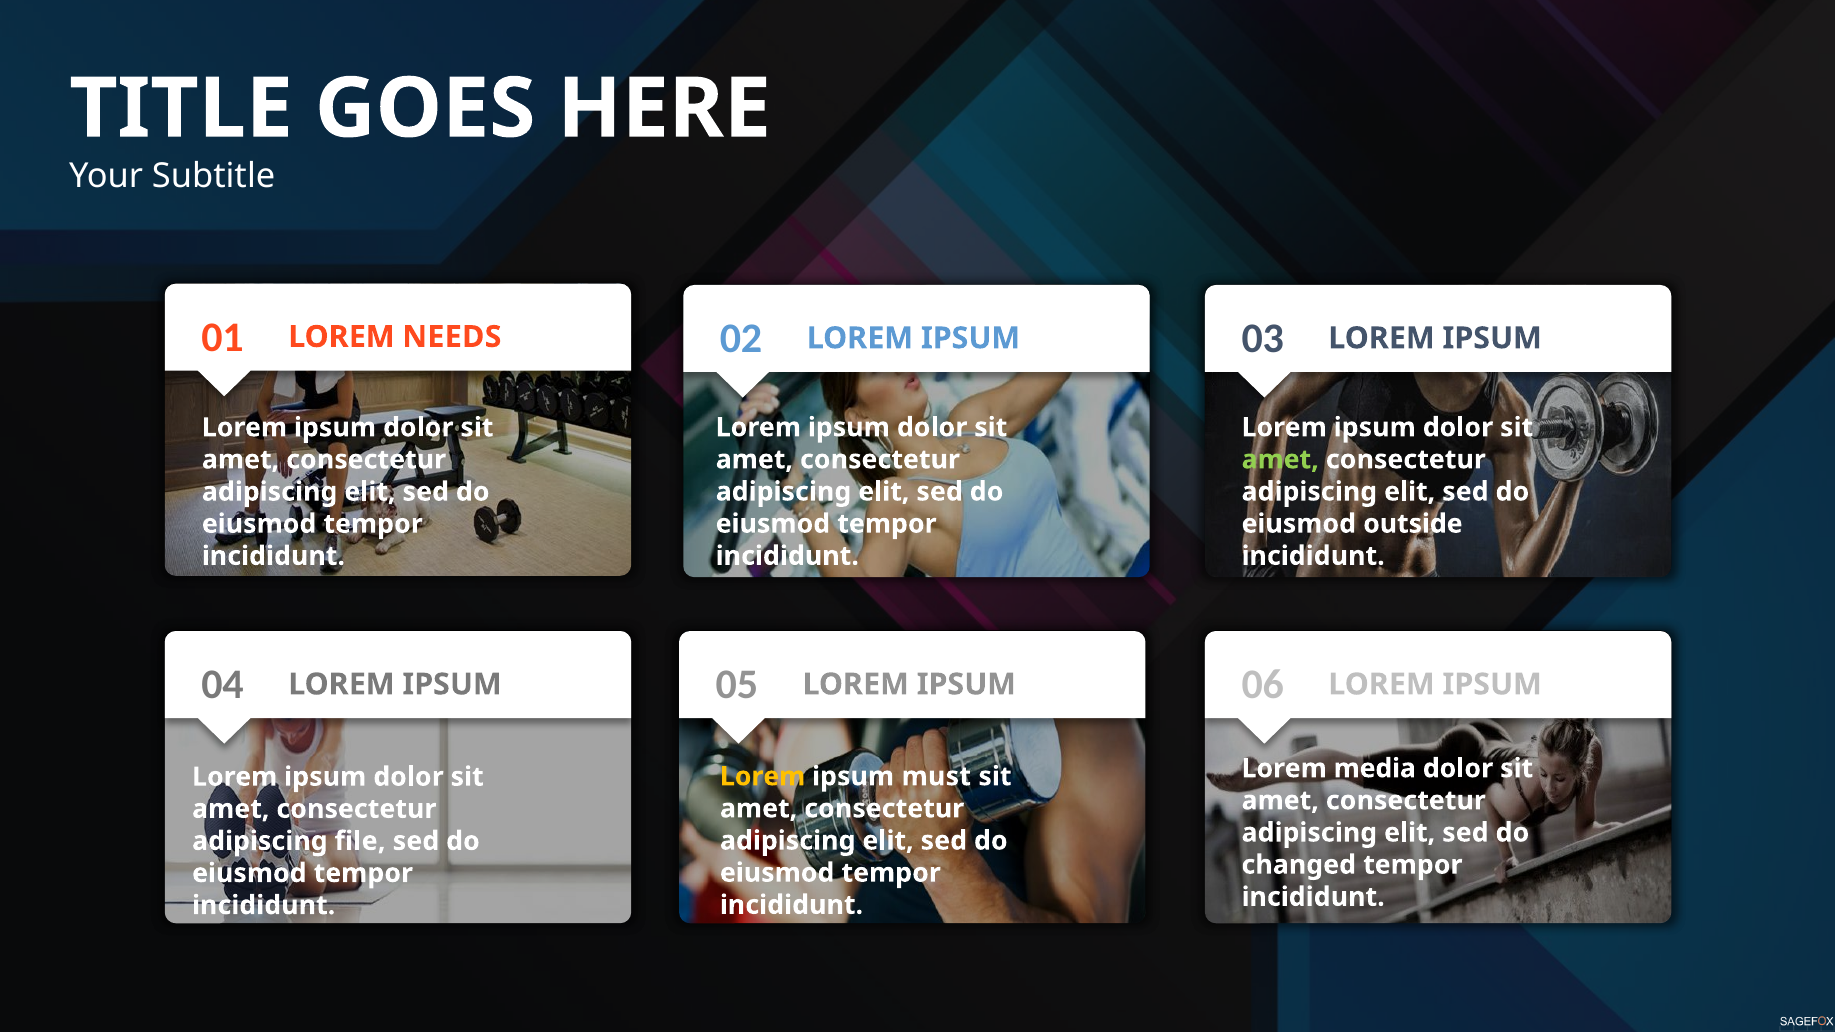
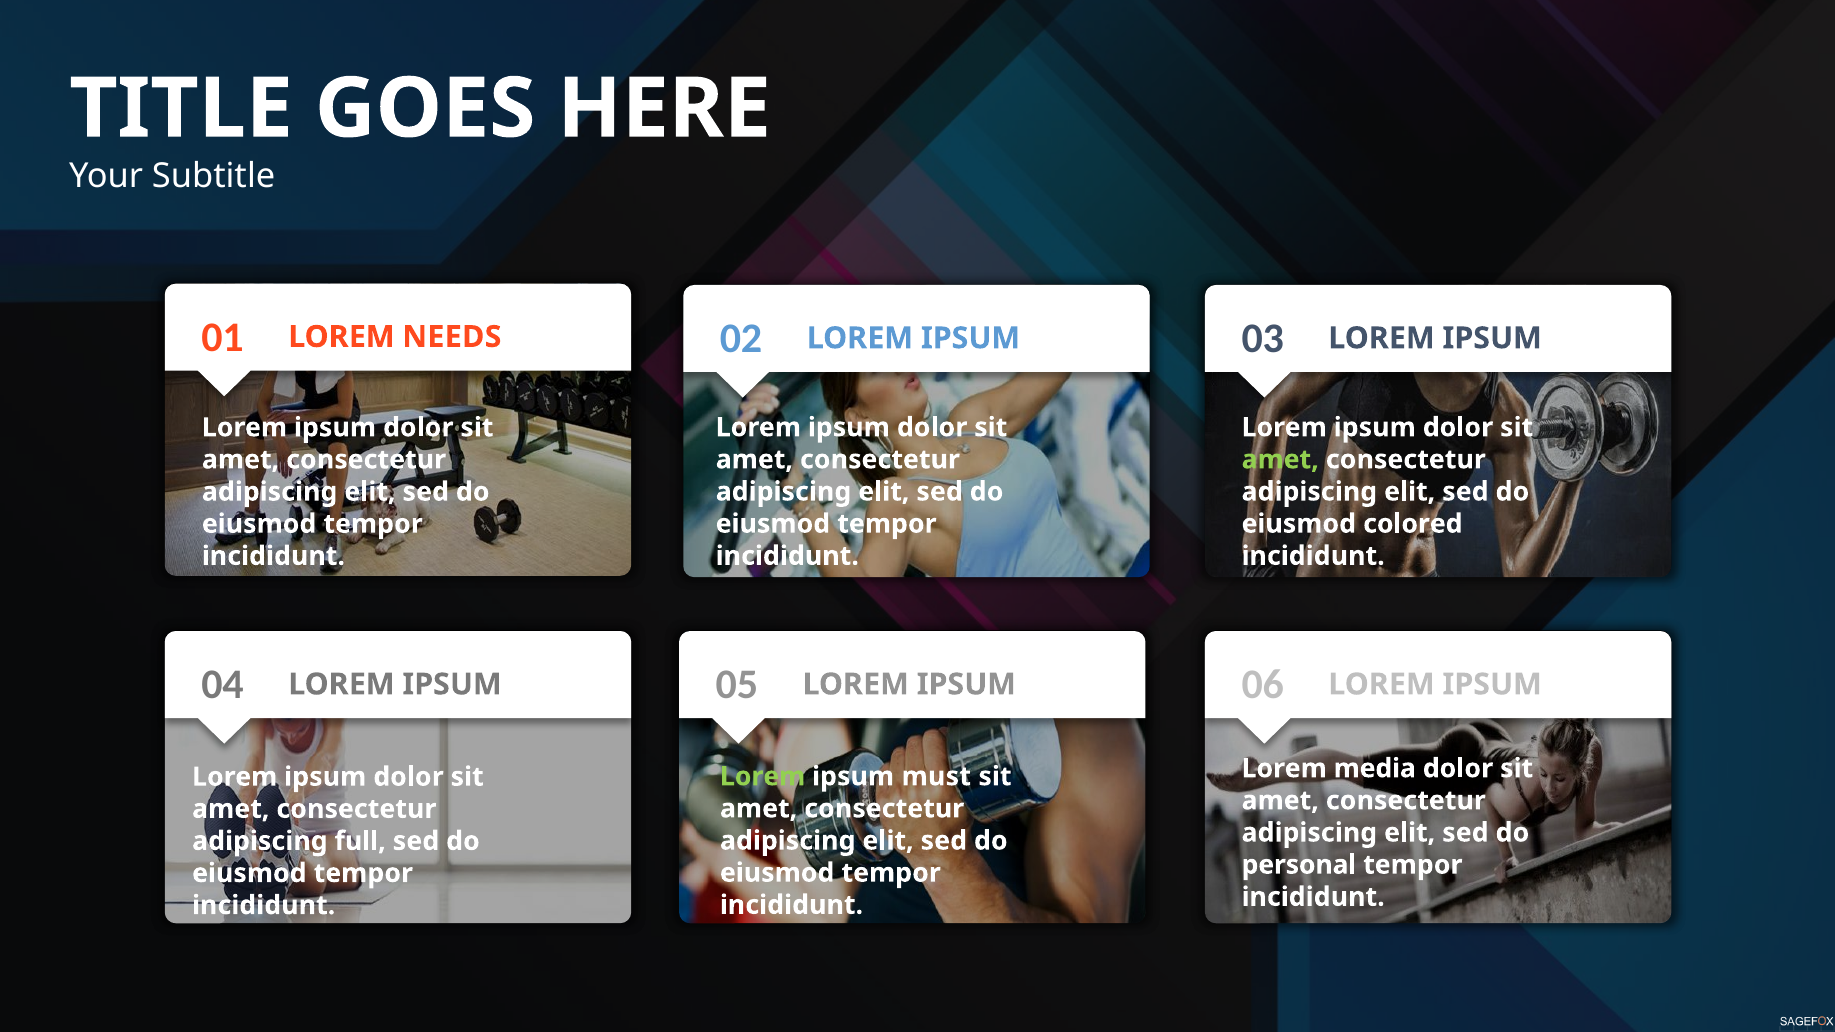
outside: outside -> colored (1413, 524)
Lorem colour: yellow -> light green (763, 777)
file: file -> full (360, 841)
changed: changed -> personal (1299, 865)
